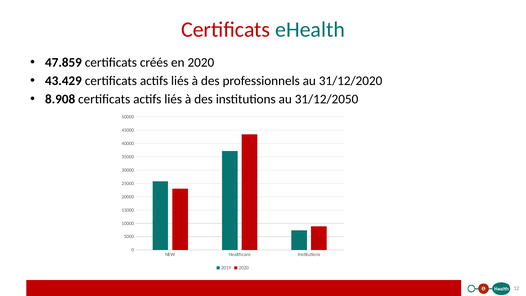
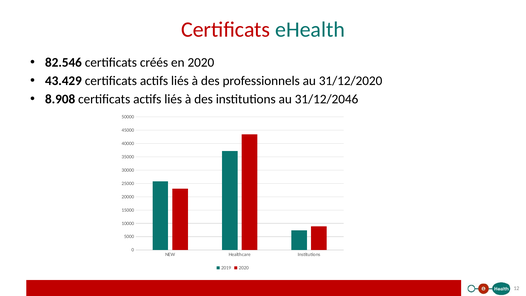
47.859: 47.859 -> 82.546 (63, 62)
31/12/2050: 31/12/2050 -> 31/12/2046 (327, 99)
